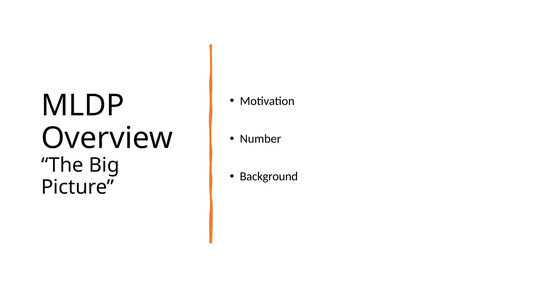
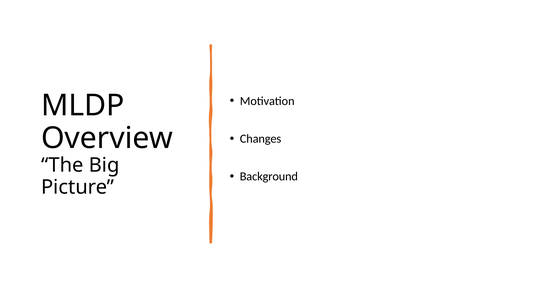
Number: Number -> Changes (261, 139)
